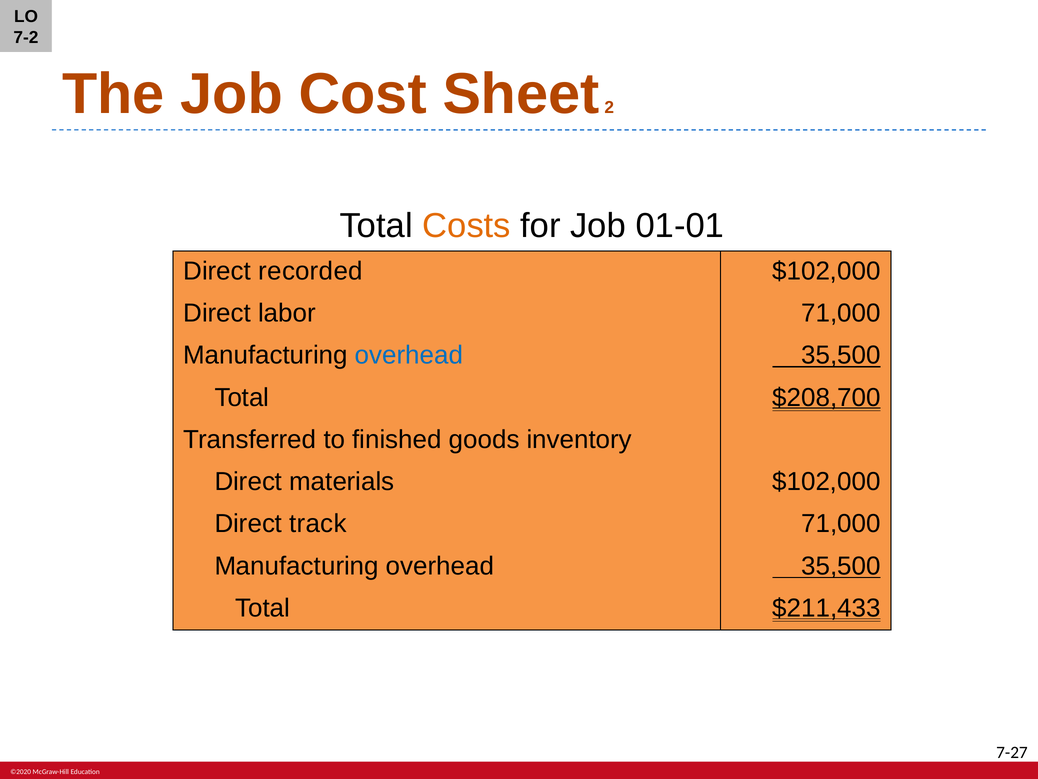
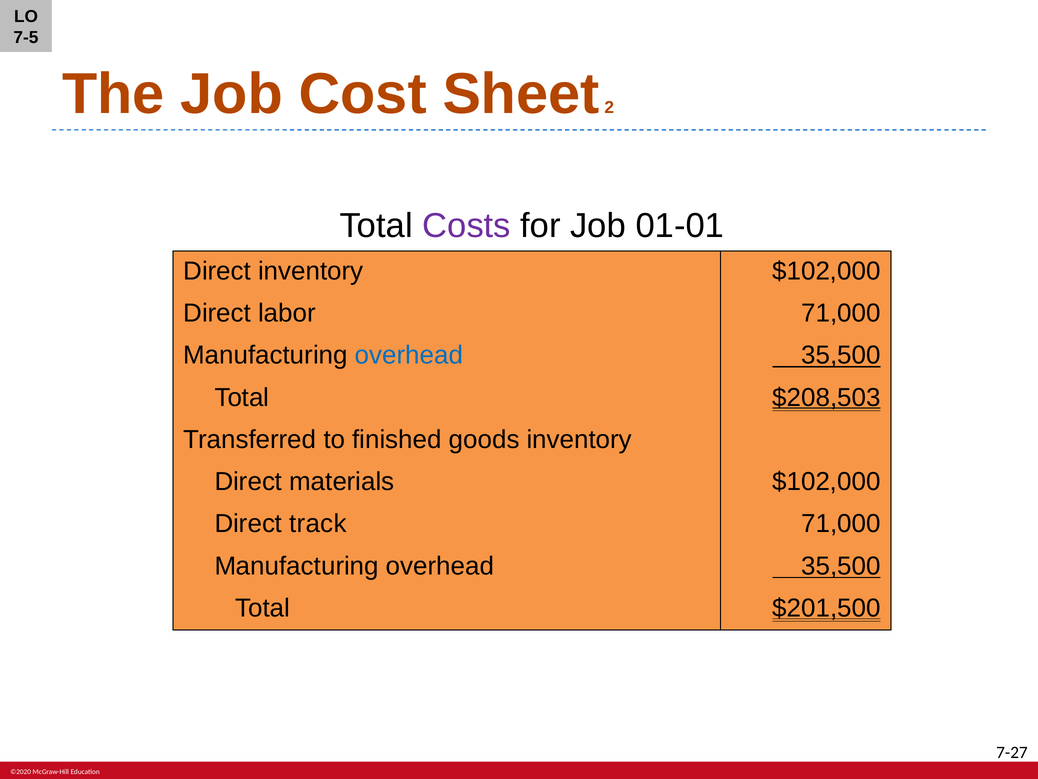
7-2: 7-2 -> 7-5 (26, 37)
Costs colour: orange -> purple (467, 226)
Direct recorded: recorded -> inventory (311, 271)
$208,700: $208,700 -> $208,503 (826, 397)
$211,433: $211,433 -> $201,500 (826, 608)
